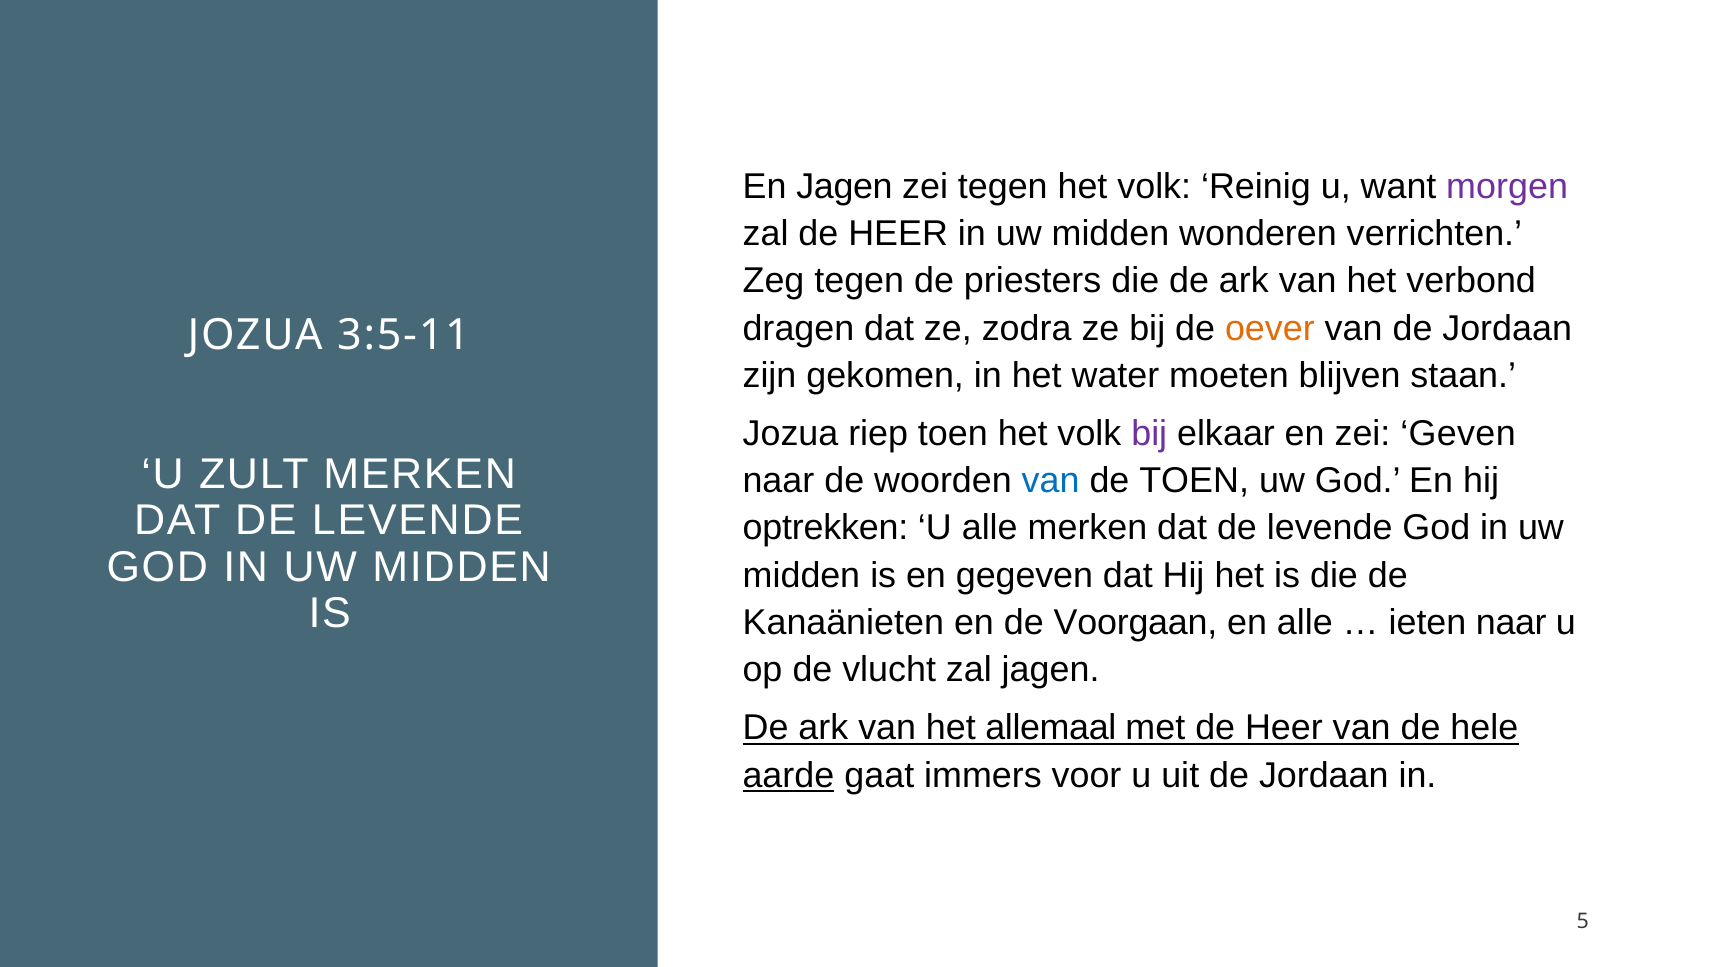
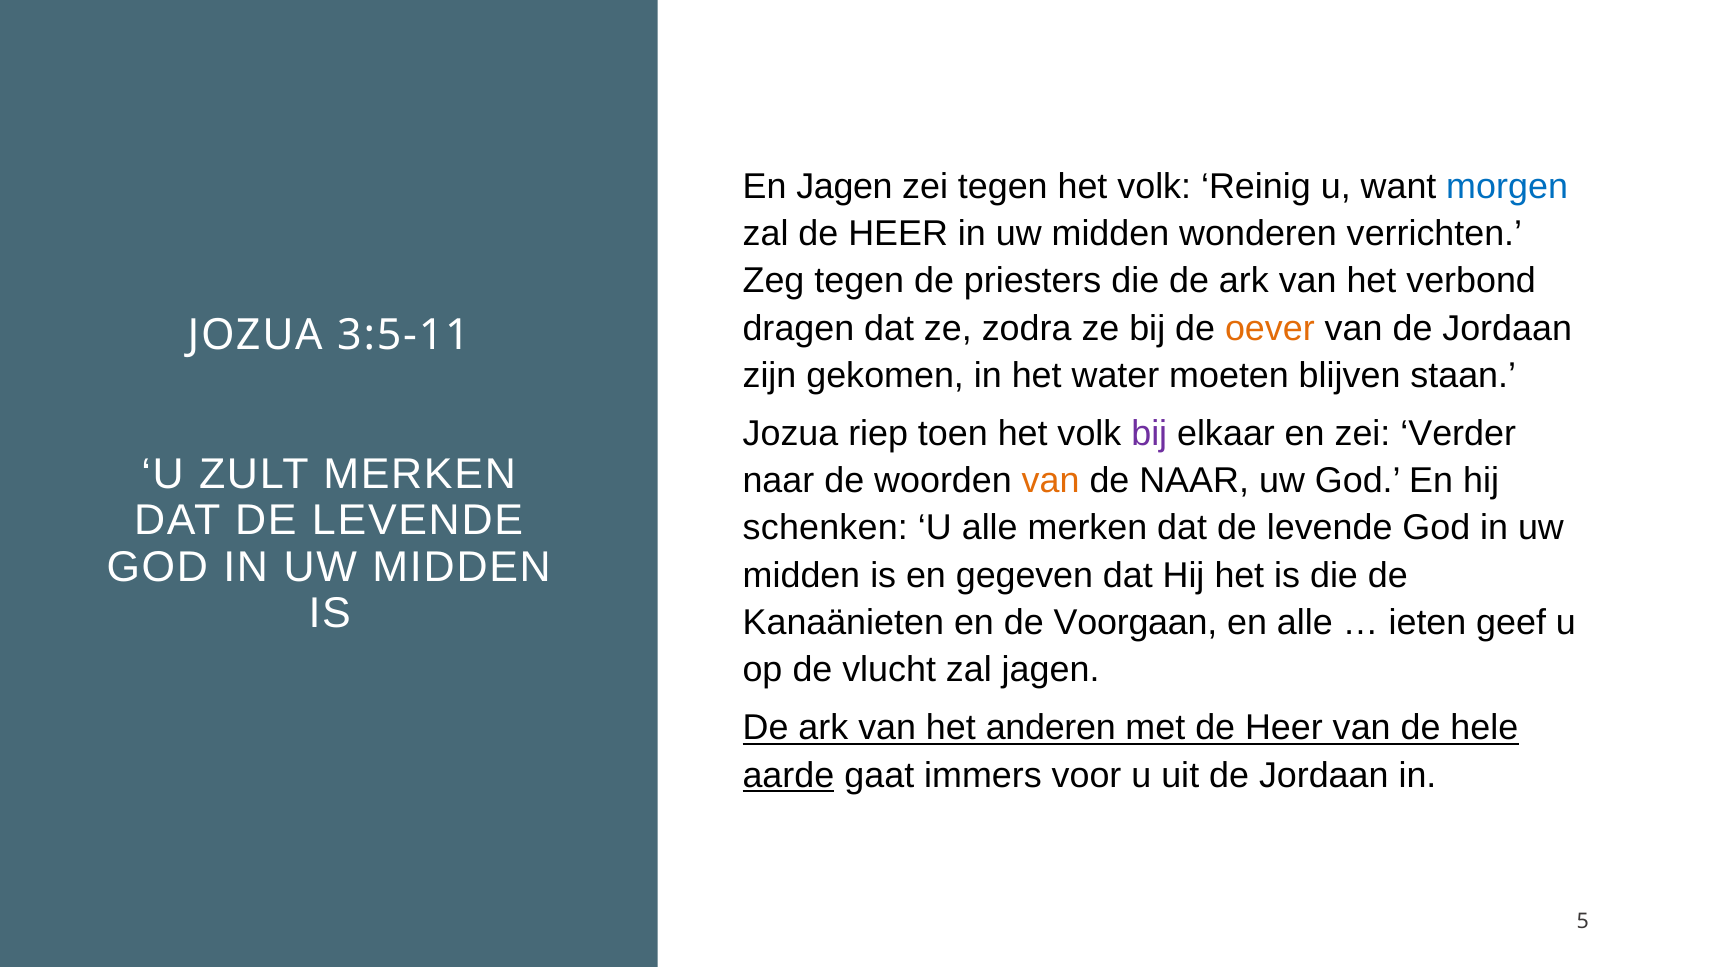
morgen colour: purple -> blue (1507, 187)
Geven: Geven -> Verder (1458, 434)
van colour: blue -> orange (1051, 481)
de TOEN: TOEN -> NAAR (1194, 481)
optrekken: optrekken -> schenken (825, 528)
ieten naar: naar -> geef (1511, 623)
allemaal: allemaal -> anderen (1051, 728)
